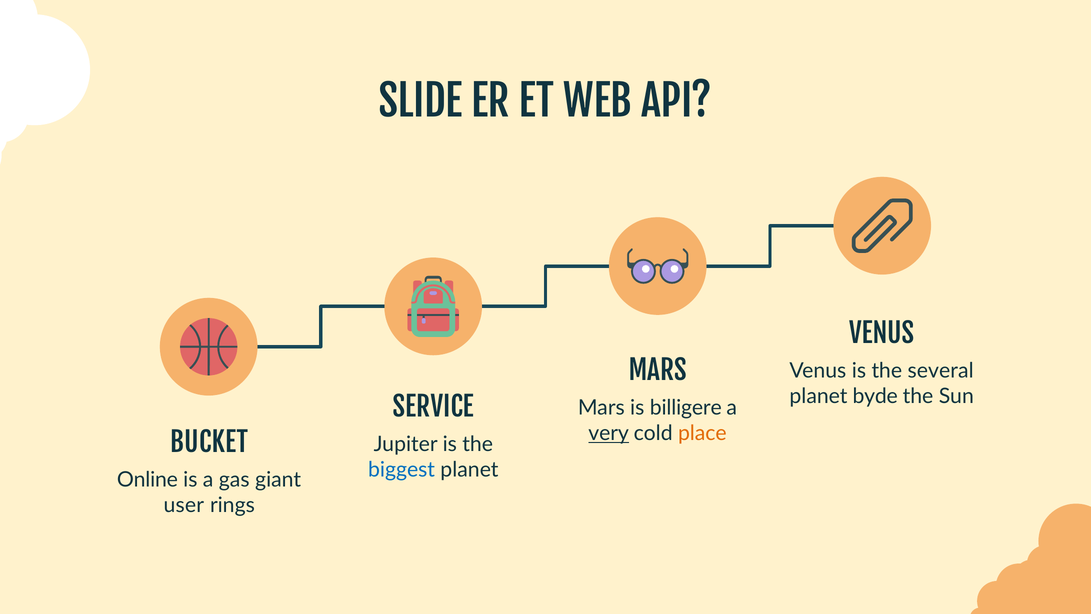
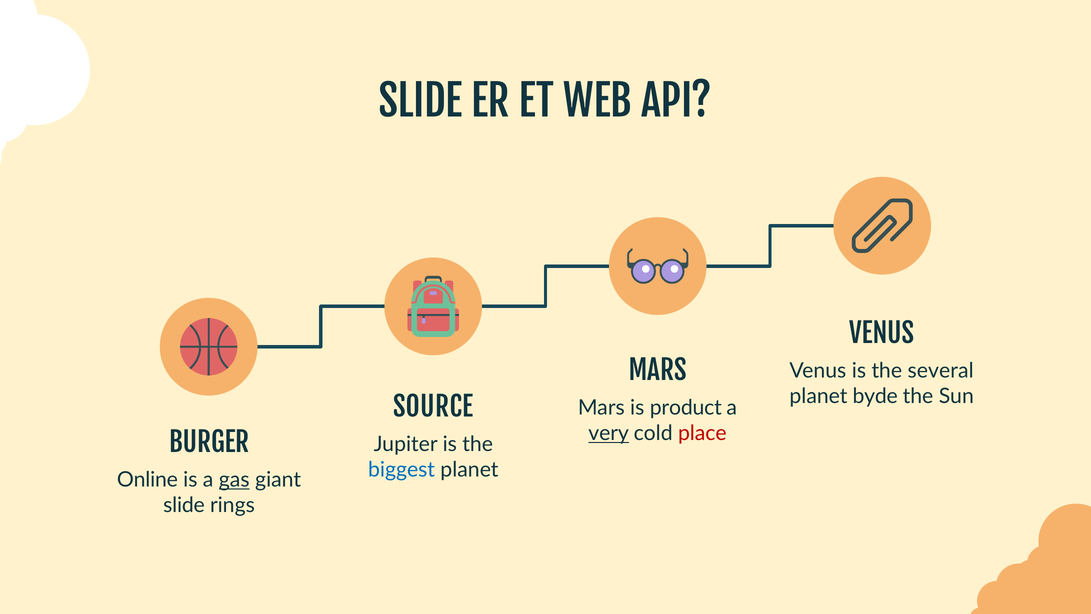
SERVICE: SERVICE -> SOURCE (433, 408)
billigere: billigere -> product (686, 408)
place colour: orange -> red (702, 433)
BUCKET: BUCKET -> BURGER (209, 443)
gas underline: none -> present (234, 480)
user: user -> slide (184, 505)
